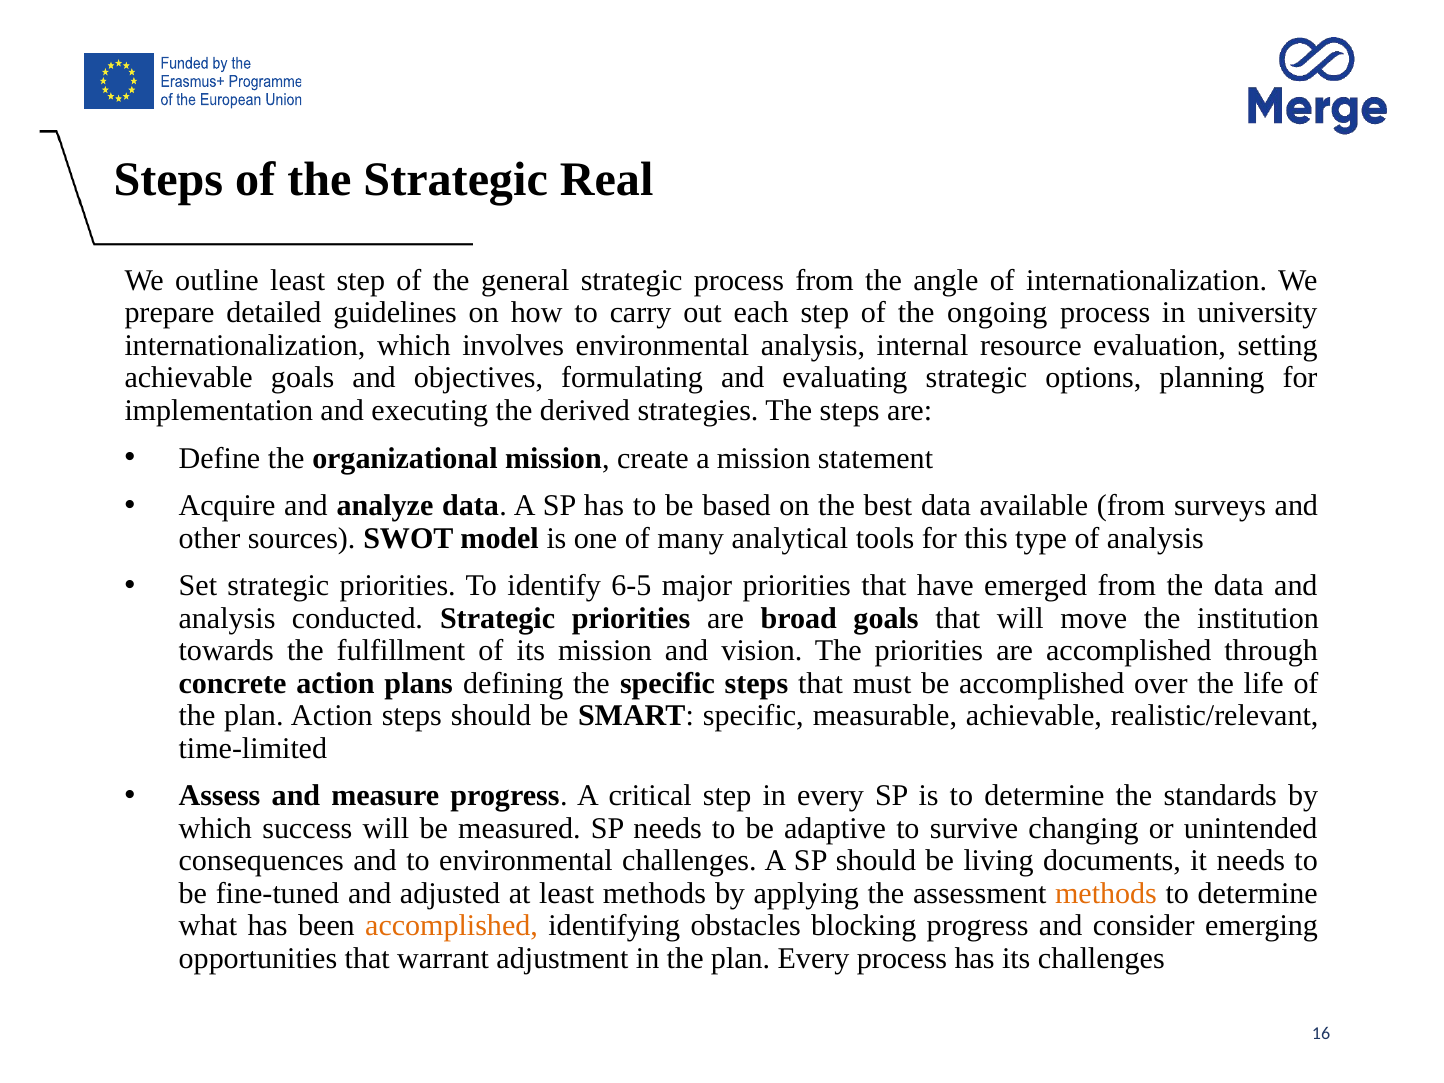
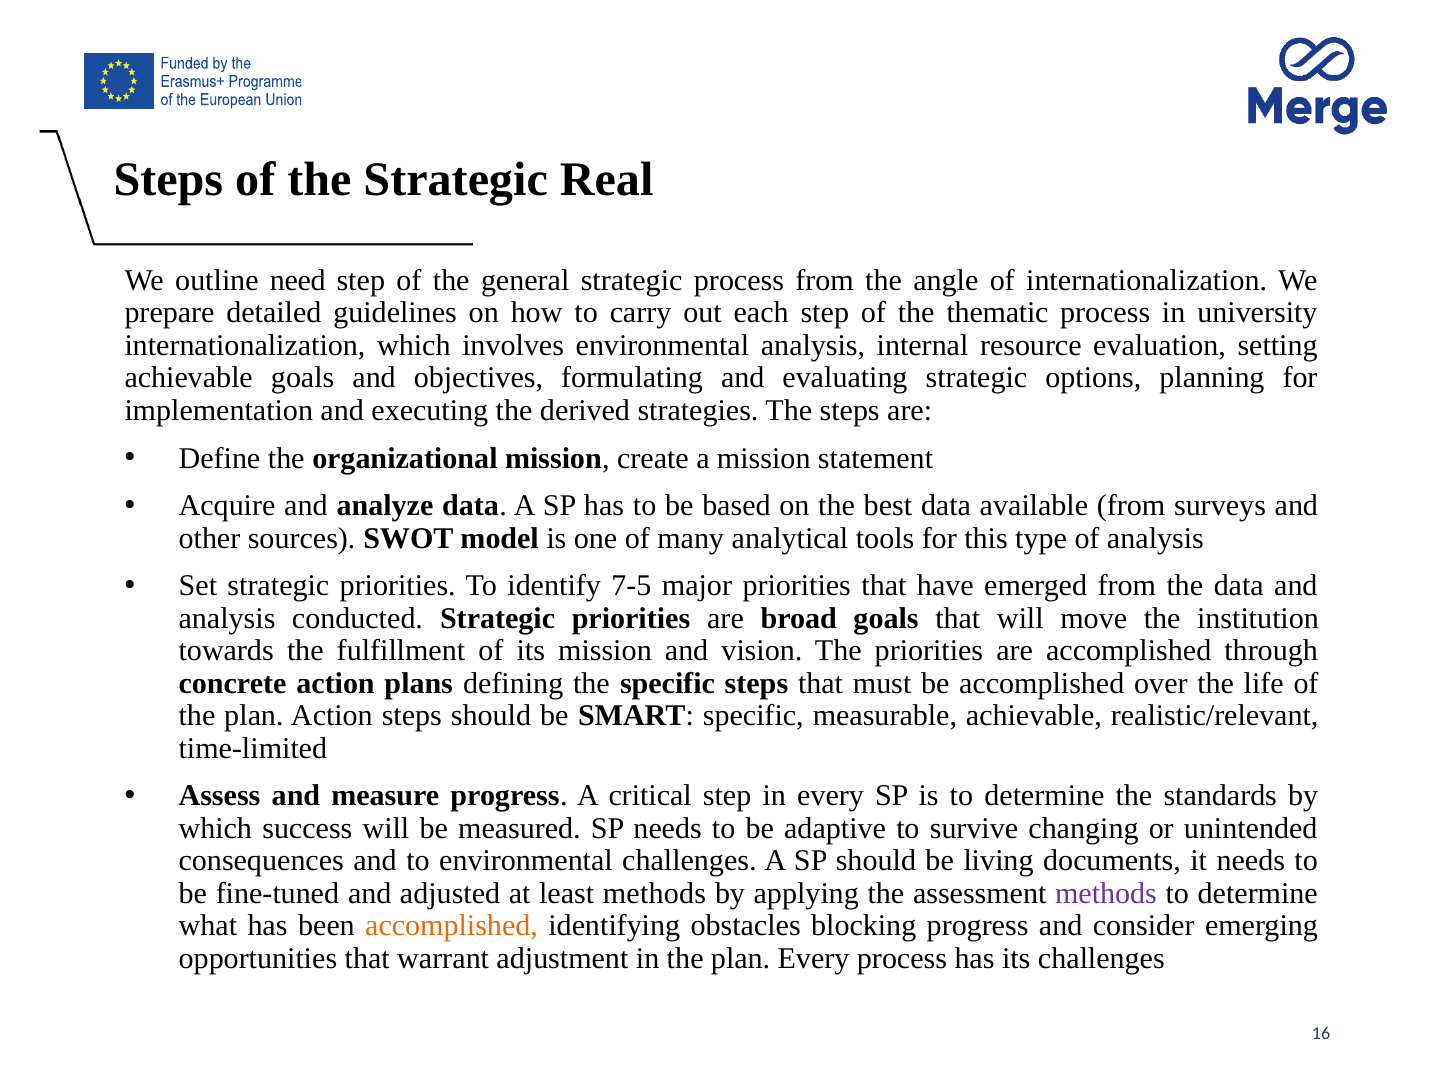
outline least: least -> need (298, 280)
ongoing: ongoing -> thematic (998, 313)
6-5: 6-5 -> 7-5 (631, 586)
methods colour: orange -> purple (1106, 894)
